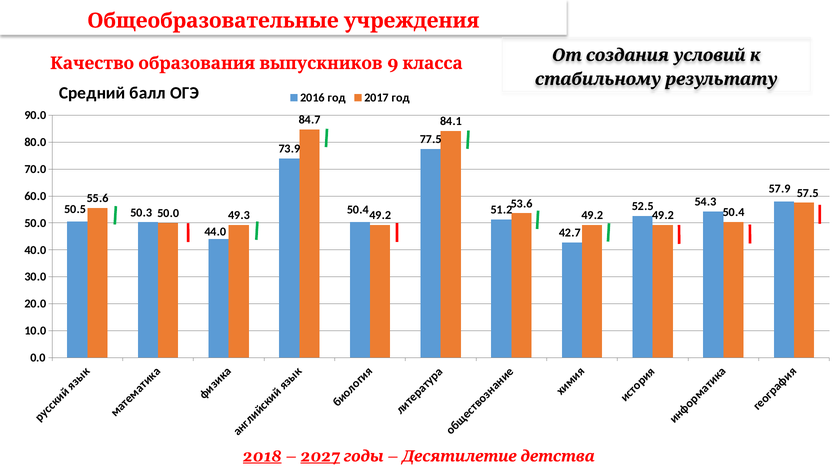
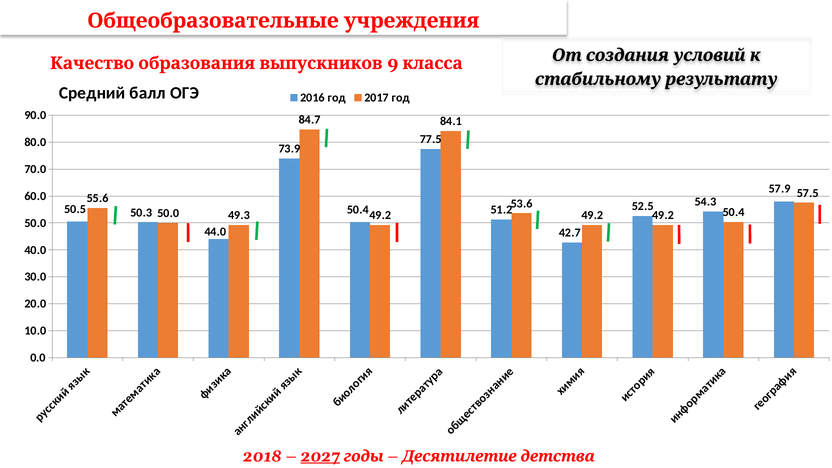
2018 underline: present -> none (262, 456)
